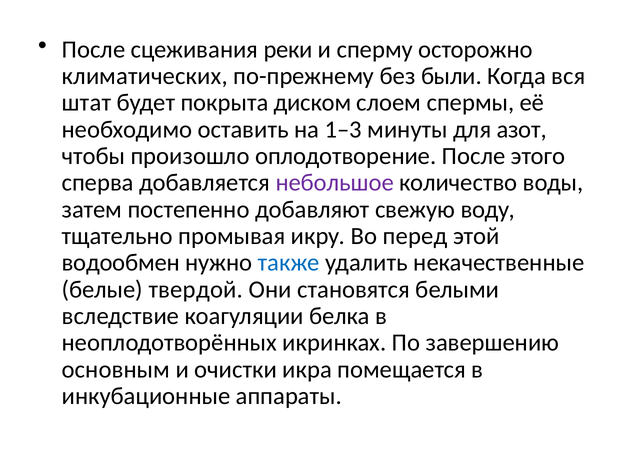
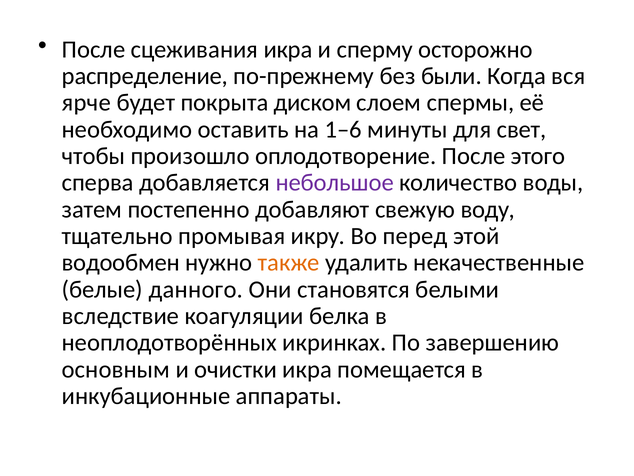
сцеживания реки: реки -> икра (288, 49)
климатических: климатических -> распределение (145, 76)
штат: штат -> ярче (86, 103)
1–3: 1–3 -> 1–6 (343, 129)
азот: азот -> свет (522, 129)
также colour: blue -> orange (289, 262)
твердой: твердой -> данного (196, 289)
